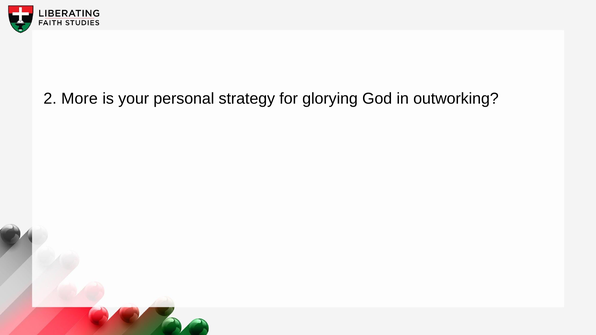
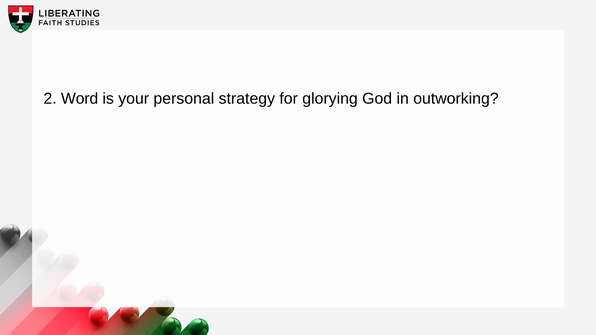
More: More -> Word (80, 99)
